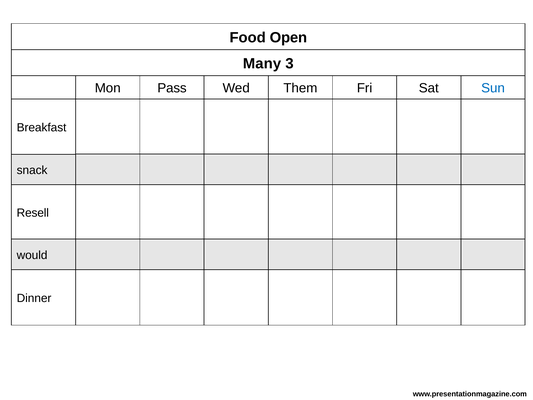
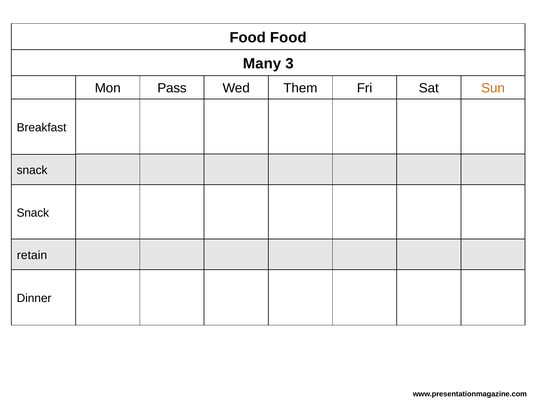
Food Open: Open -> Food (288, 38)
Sun colour: blue -> orange (493, 88)
Resell: Resell -> Snack (33, 213)
would: would -> retain (32, 255)
